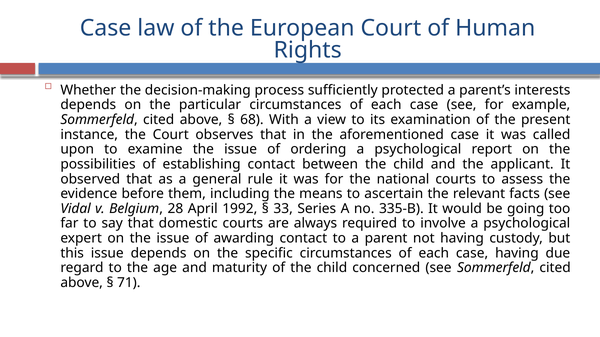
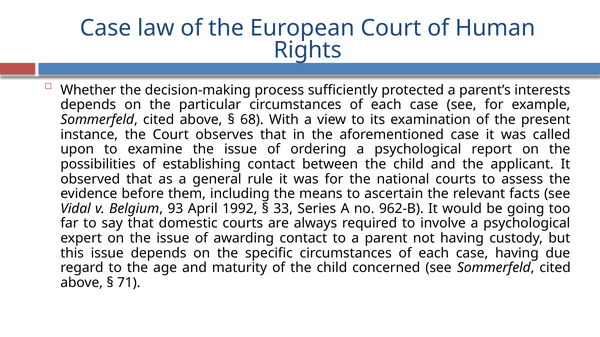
28: 28 -> 93 (175, 209)
335‑B: 335‑B -> 962‑B (401, 209)
